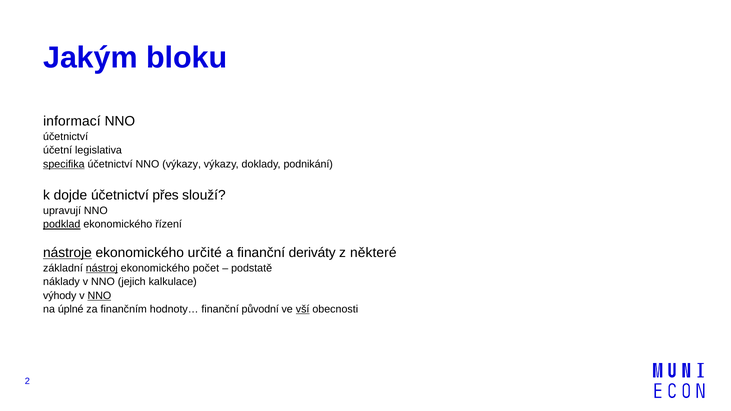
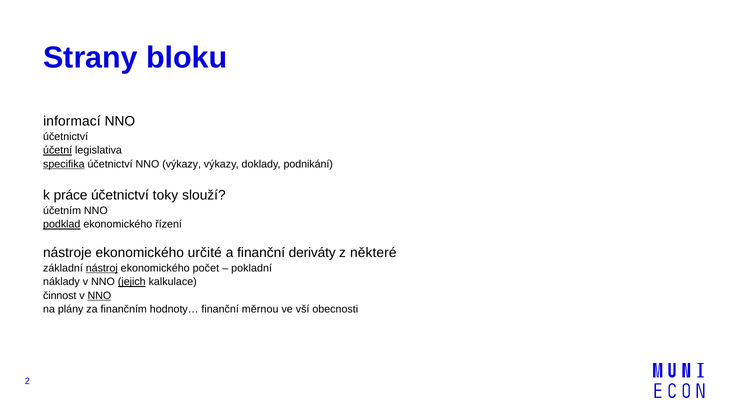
Jakým: Jakým -> Strany (90, 57)
účetní underline: none -> present (58, 150)
dojde: dojde -> práce (71, 195)
přes: přes -> toky (165, 195)
upravují: upravují -> účetním (62, 211)
nástroje underline: present -> none (67, 253)
podstatě: podstatě -> pokladní (252, 268)
jejich underline: none -> present (132, 282)
výhody: výhody -> činnost (60, 296)
úplné: úplné -> plány (71, 309)
původní: původní -> měrnou (260, 309)
vší underline: present -> none (303, 309)
